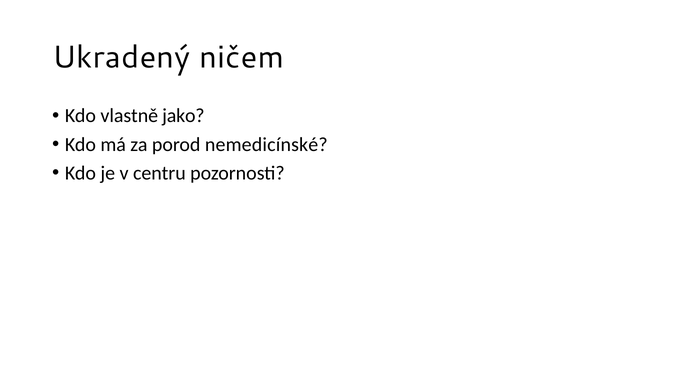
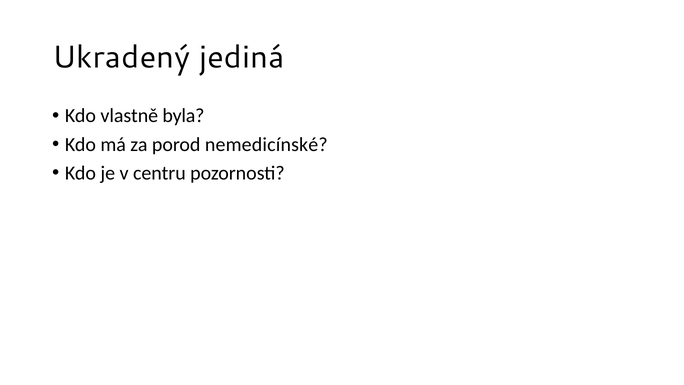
ničem: ničem -> jediná (242, 57)
jako: jako -> byla (183, 116)
